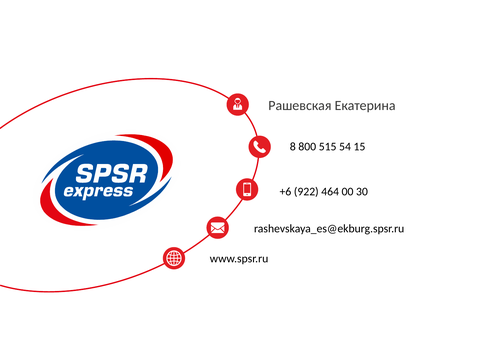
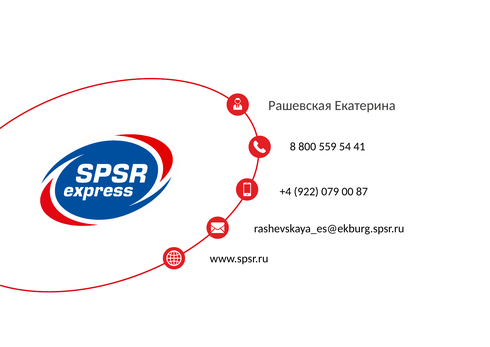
515: 515 -> 559 (328, 146)
15: 15 -> 41 (359, 146)
+6: +6 -> +4 (285, 191)
464: 464 -> 079 (330, 191)
30: 30 -> 87 (362, 191)
